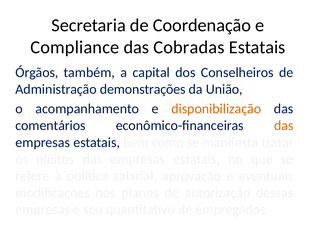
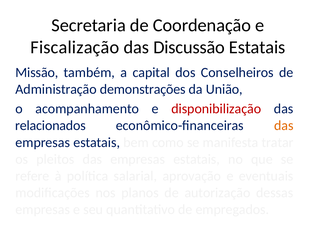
Compliance: Compliance -> Fiscalização (75, 47)
Cobradas: Cobradas -> Discussão (189, 47)
Órgãos: Órgãos -> Missão (37, 72)
disponibilização colour: orange -> red (216, 109)
comentários: comentários -> relacionados (50, 125)
